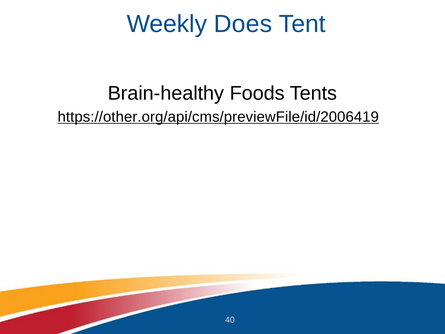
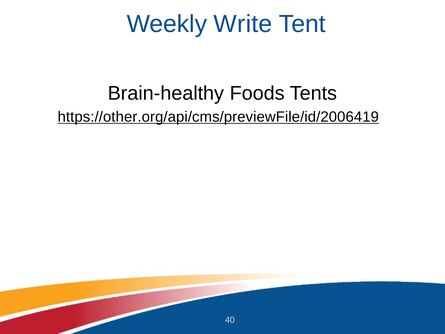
Does: Does -> Write (243, 24)
